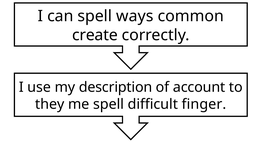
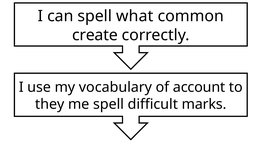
ways: ways -> what (135, 16)
description: description -> vocabulary (116, 87)
finger: finger -> marks (204, 105)
